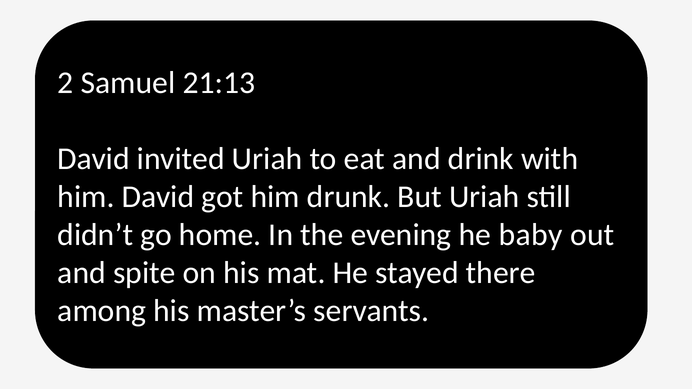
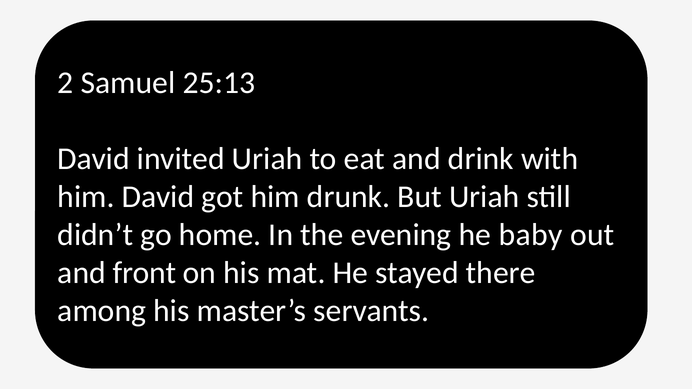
21:13: 21:13 -> 25:13 (219, 83)
spite: spite -> front (144, 273)
